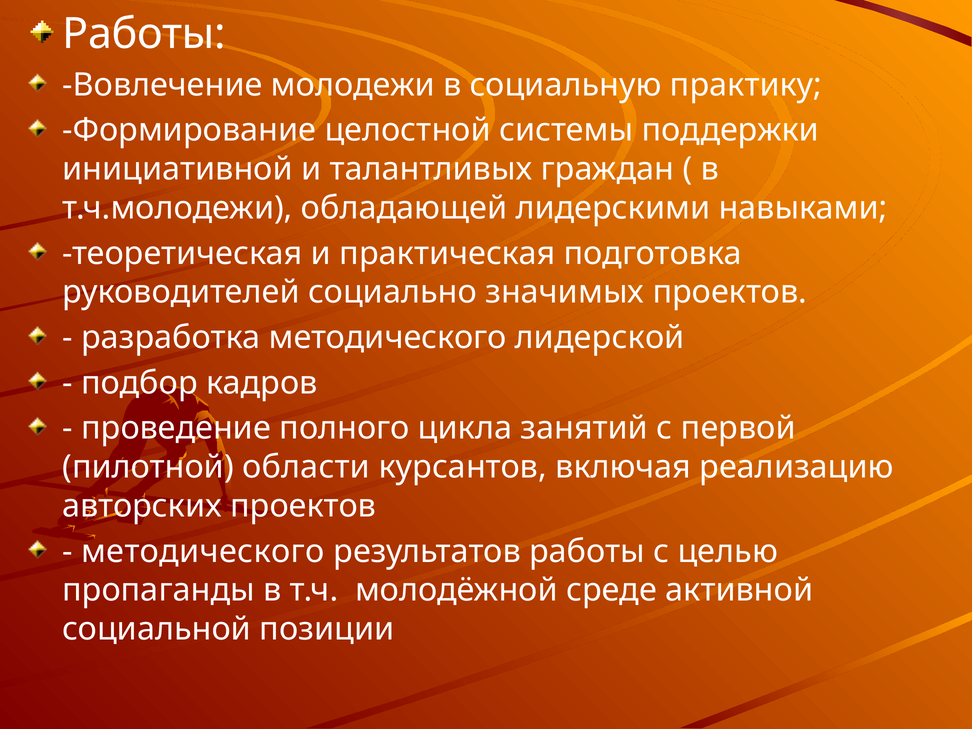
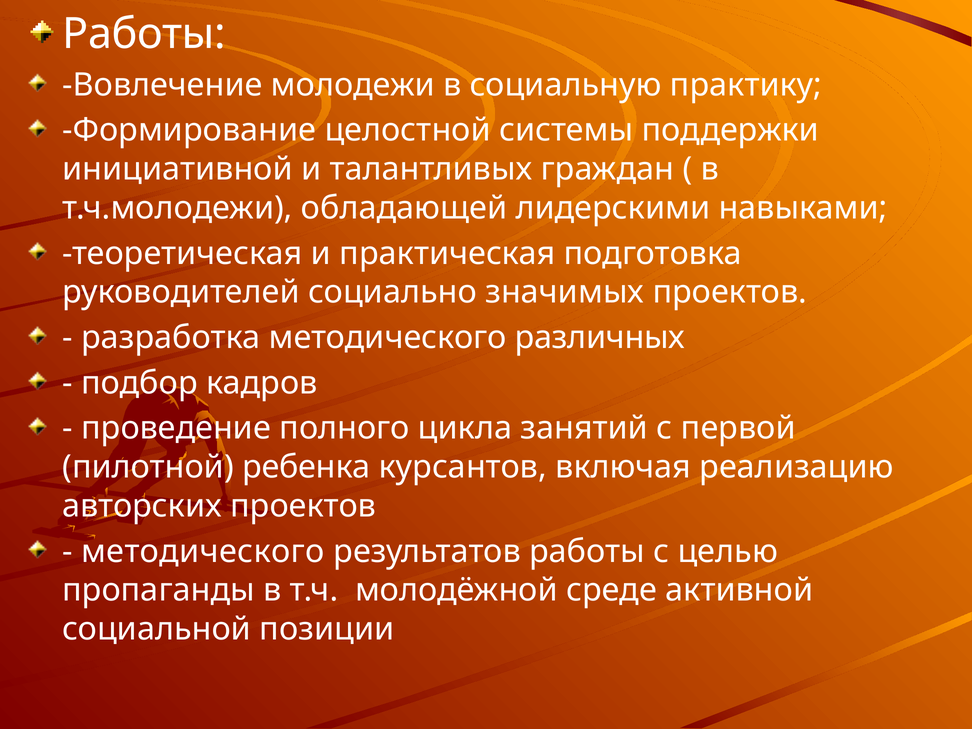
лидерской: лидерской -> различных (600, 338)
области: области -> ребенка (306, 467)
